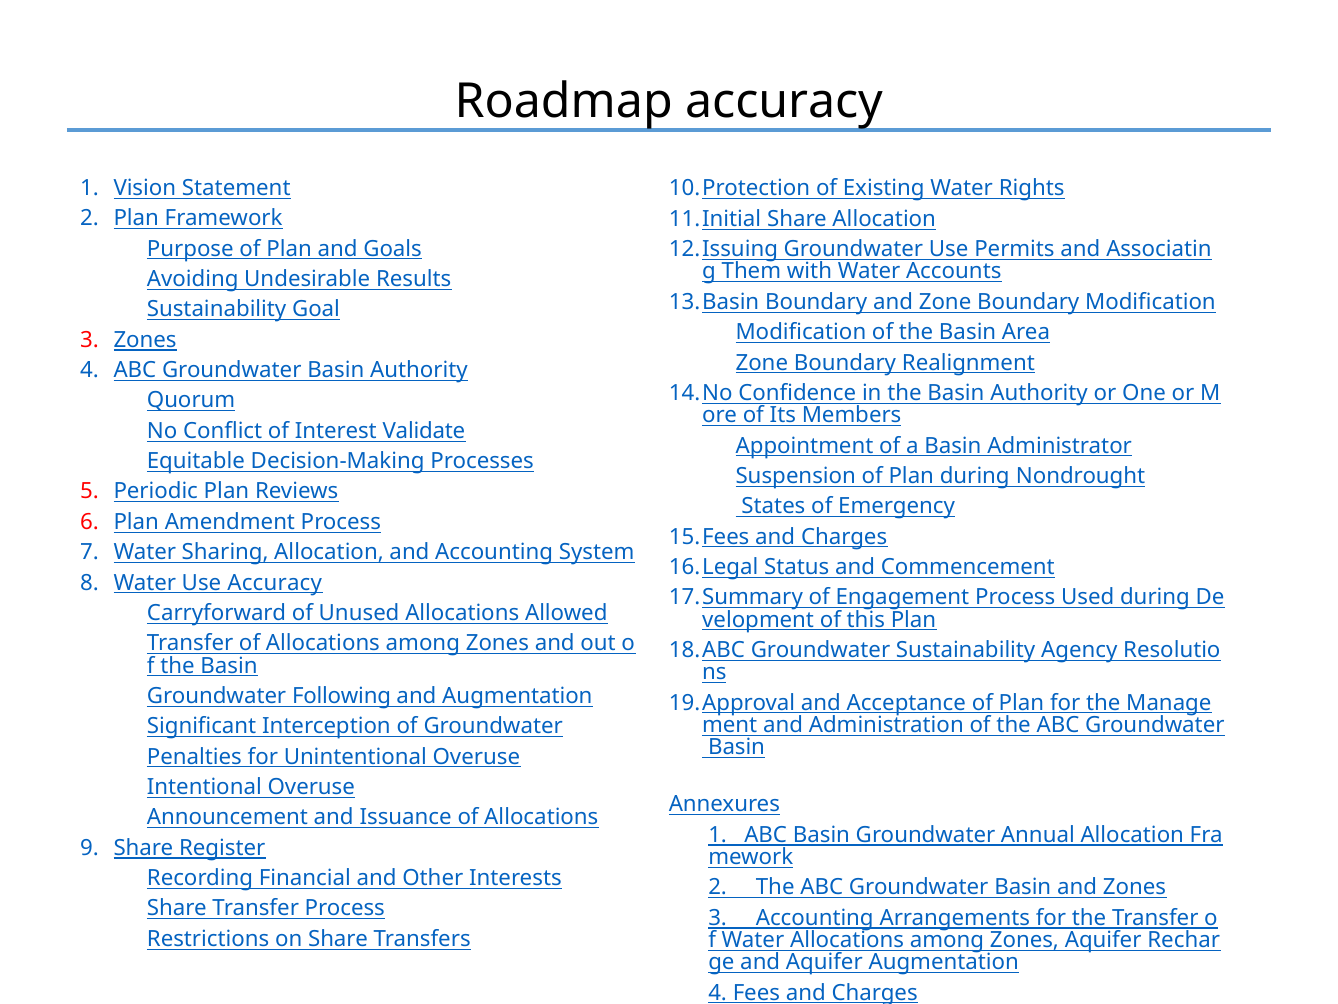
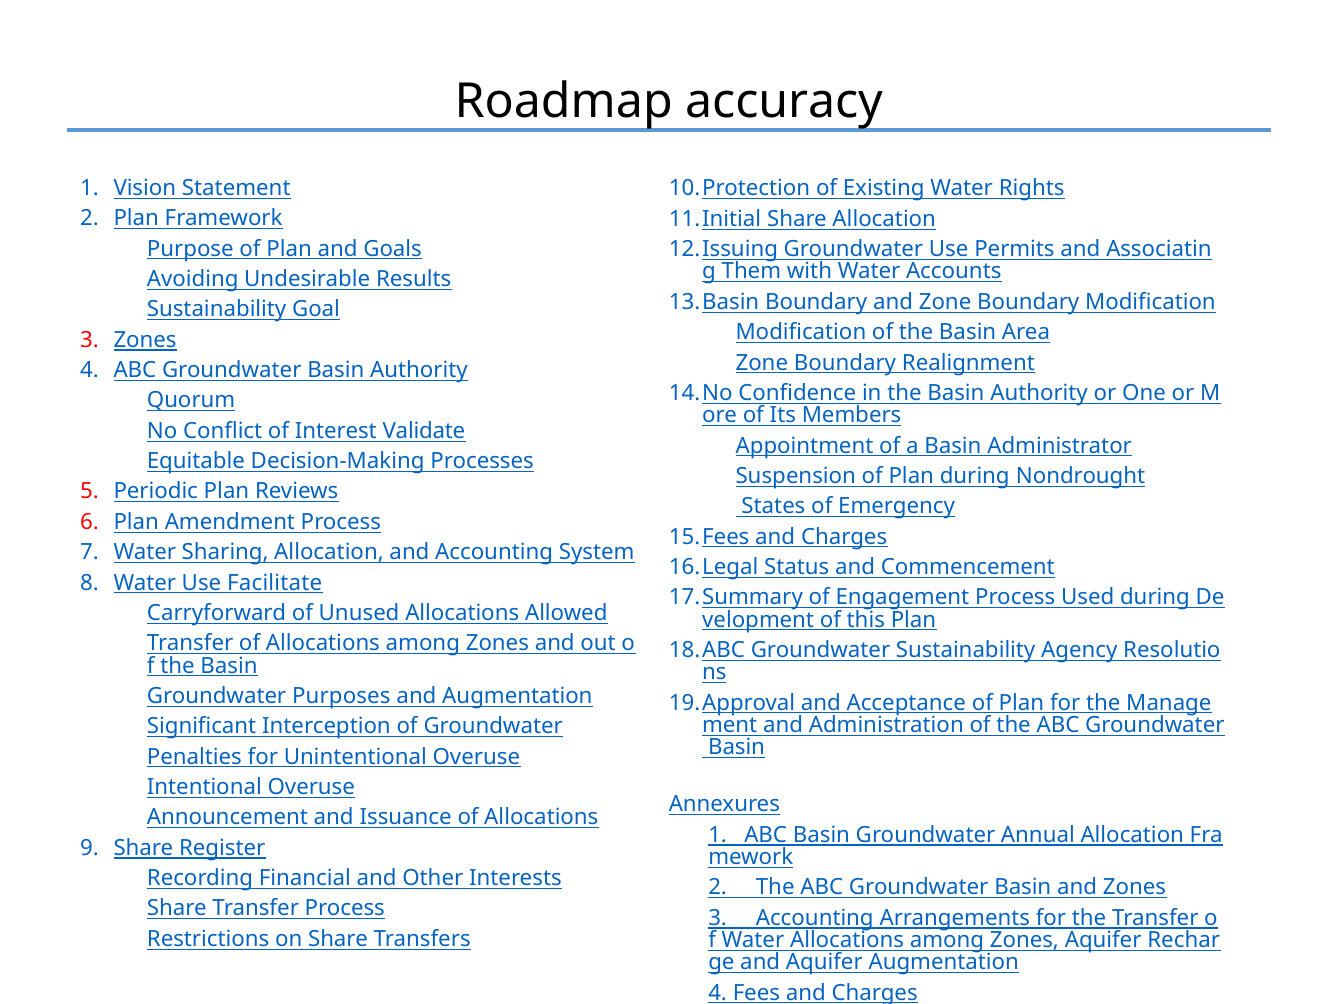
Use Accuracy: Accuracy -> Facilitate (275, 582)
Following: Following -> Purposes (341, 696)
